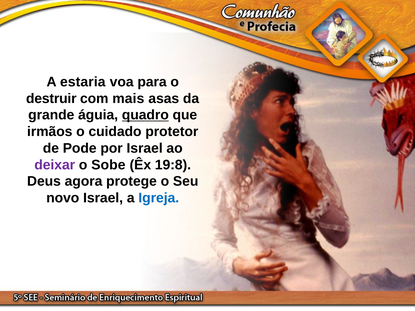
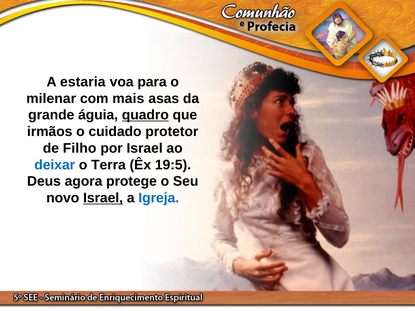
destruir: destruir -> milenar (51, 99)
Pode: Pode -> Filho (80, 148)
deixar colour: purple -> blue (55, 165)
Sobe: Sobe -> Terra (108, 165)
19:8: 19:8 -> 19:5 (173, 165)
Israel underline: none -> present (103, 198)
